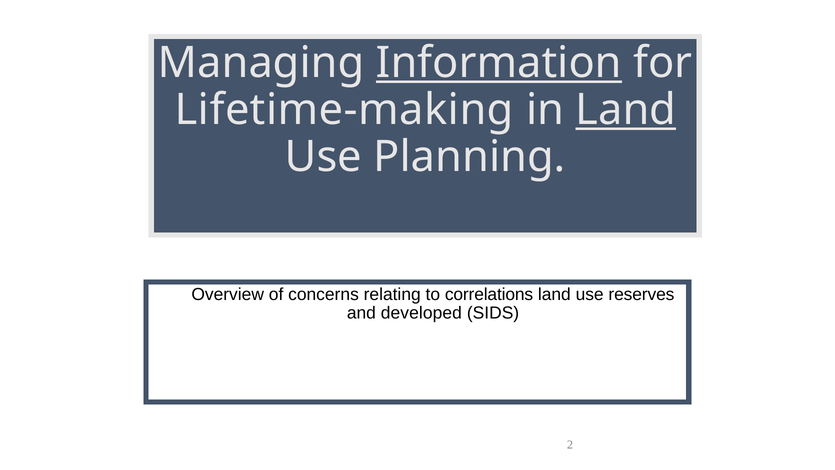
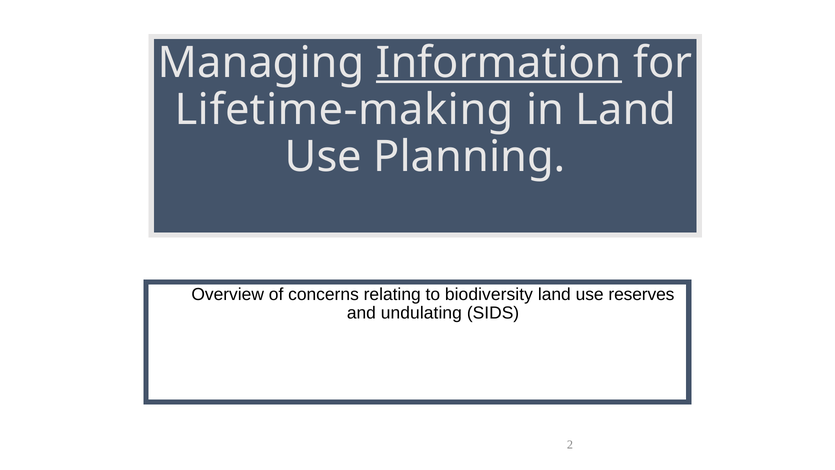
Land underline: present -> none (626, 110)
correlations: correlations -> biodiversity (489, 294)
developed: developed -> undulating (421, 313)
